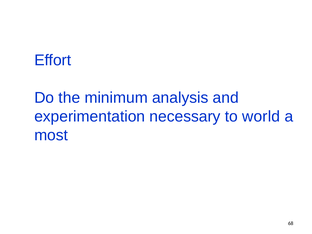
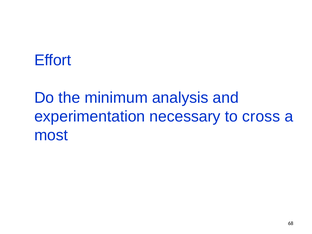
world: world -> cross (261, 117)
